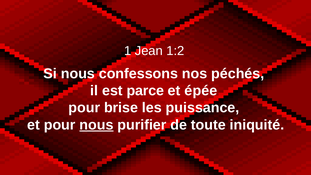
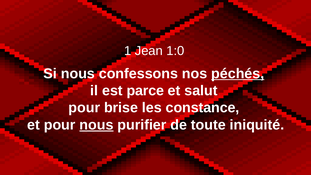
1:2: 1:2 -> 1:0 (175, 51)
péchés underline: none -> present (238, 74)
épée: épée -> salut (201, 91)
puissance: puissance -> constance (203, 108)
